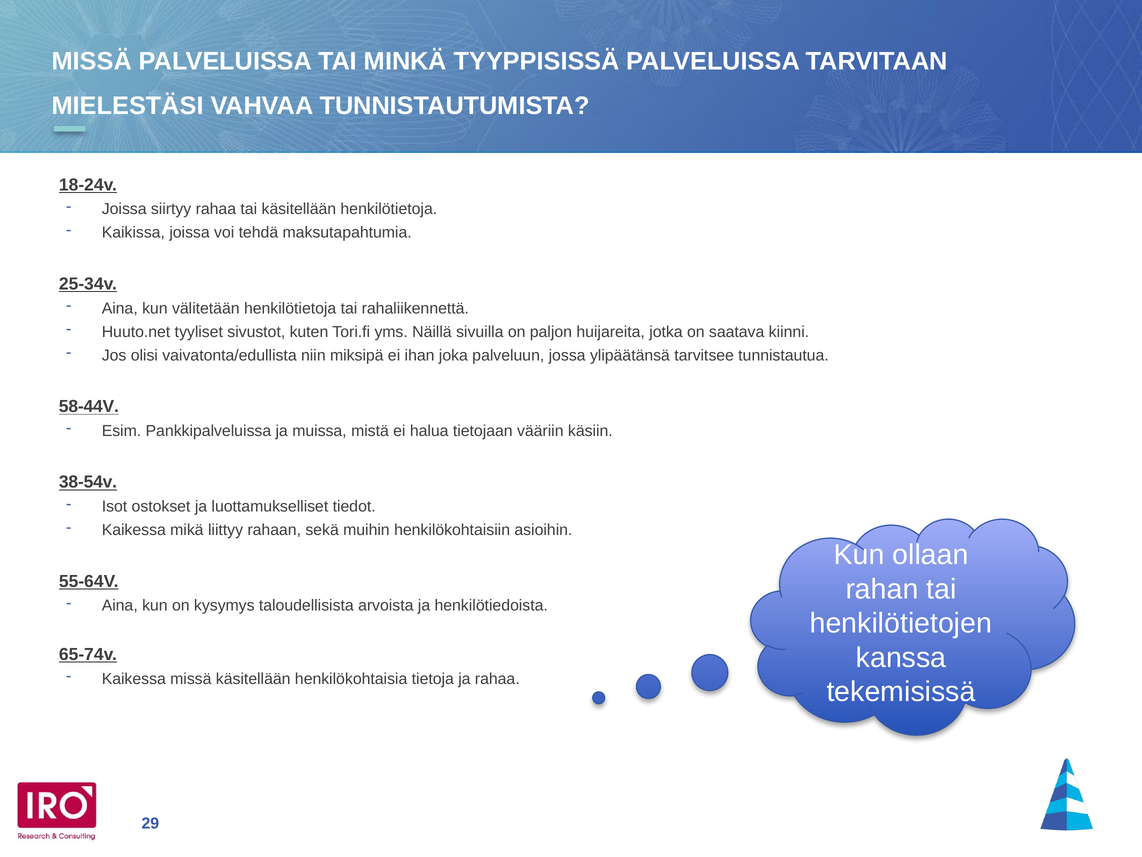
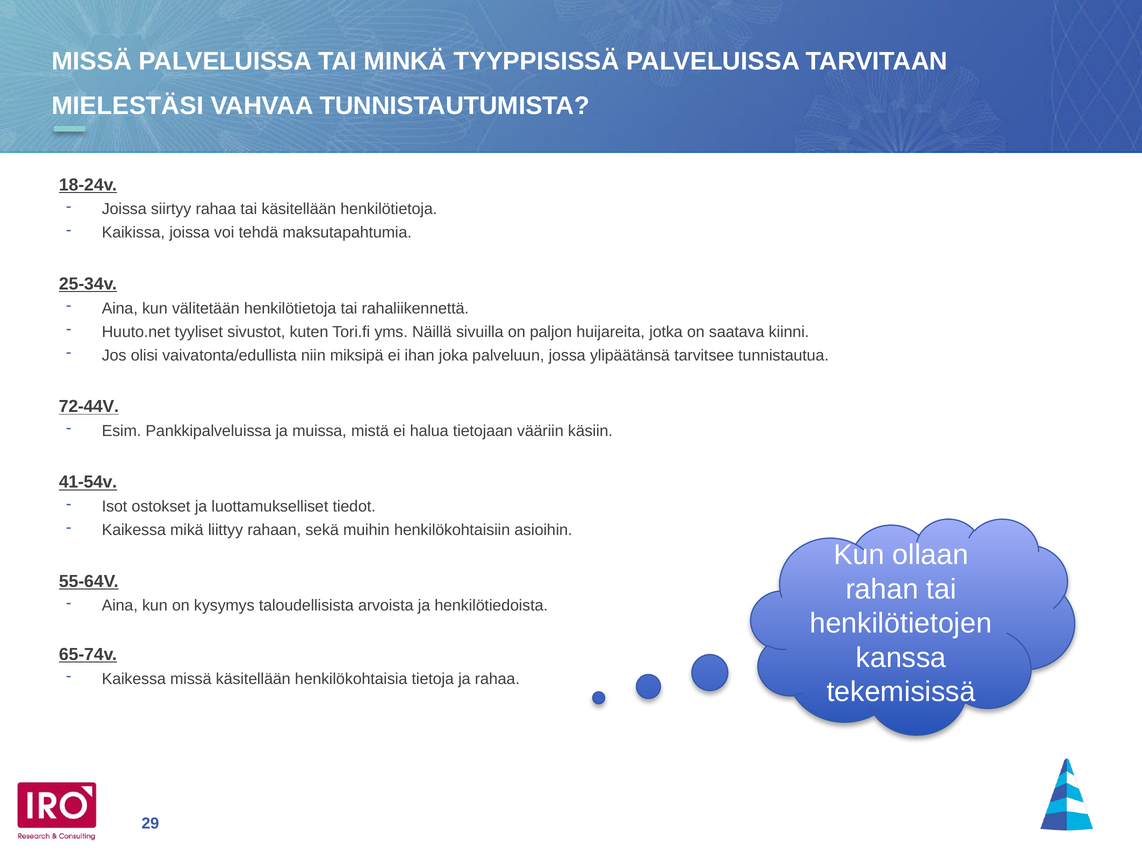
58-44V: 58-44V -> 72-44V (89, 406)
38-54v: 38-54v -> 41-54v (88, 482)
